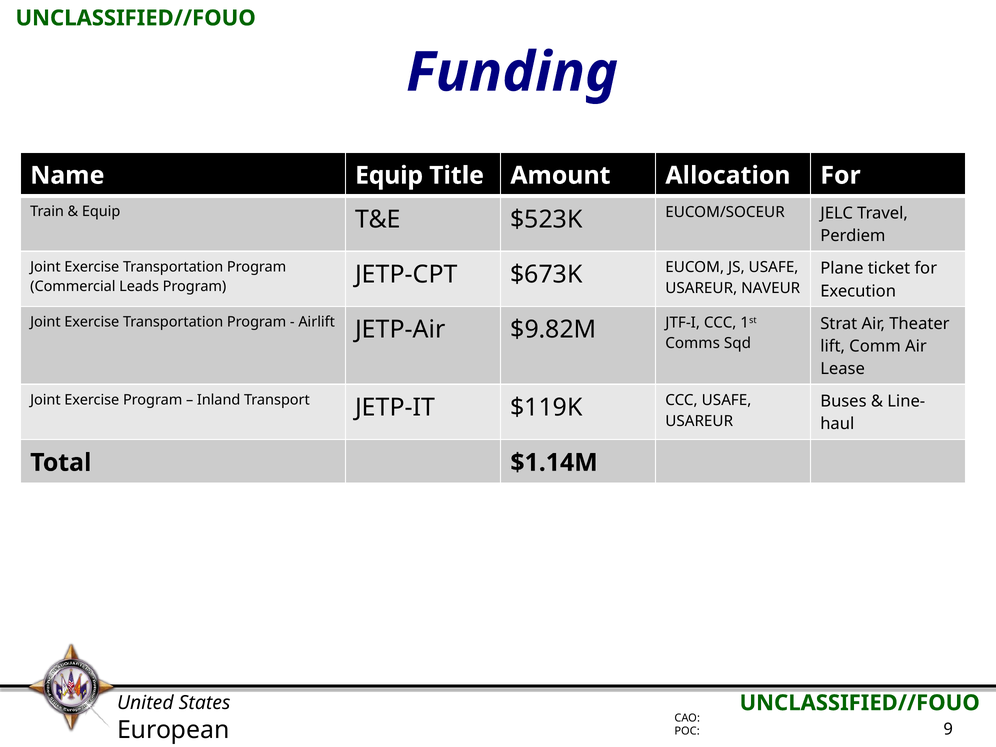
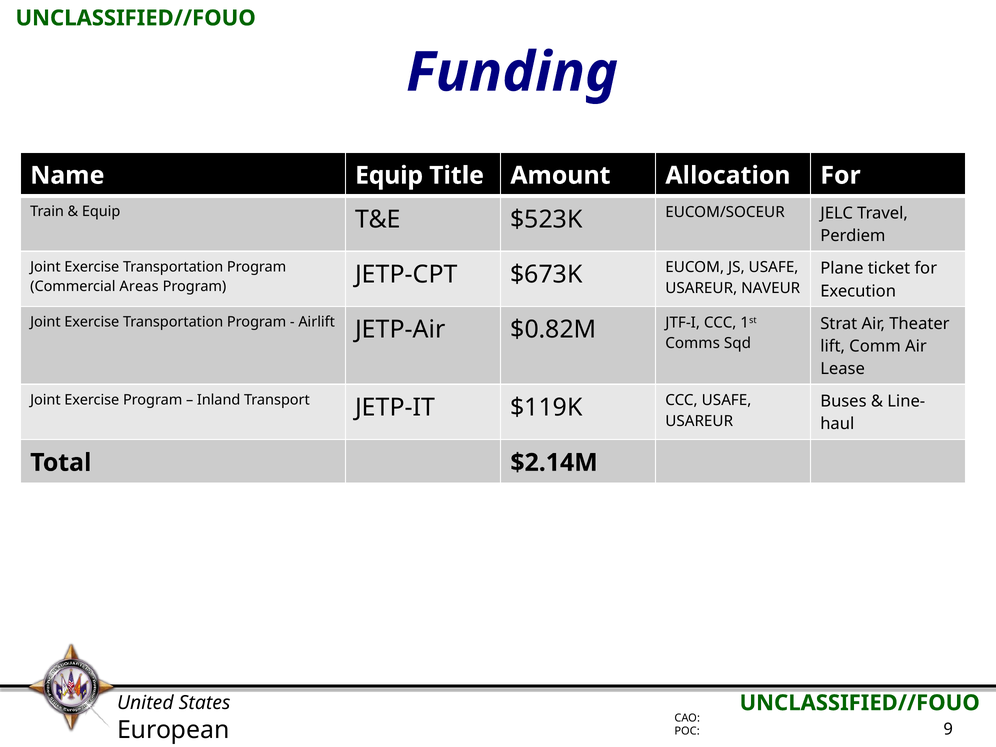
Leads: Leads -> Areas (139, 286)
$9.82M: $9.82M -> $0.82M (553, 330)
$1.14M: $1.14M -> $2.14M (554, 463)
